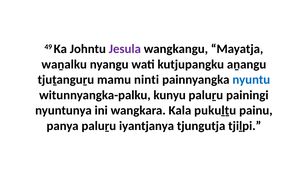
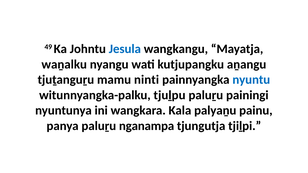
Jesula colour: purple -> blue (125, 49)
kunyu: kunyu -> tjuḻpu (170, 95)
pukuḻṯu: pukuḻṯu -> palyaṉu (215, 111)
iyantjanya: iyantjanya -> nganampa (147, 126)
